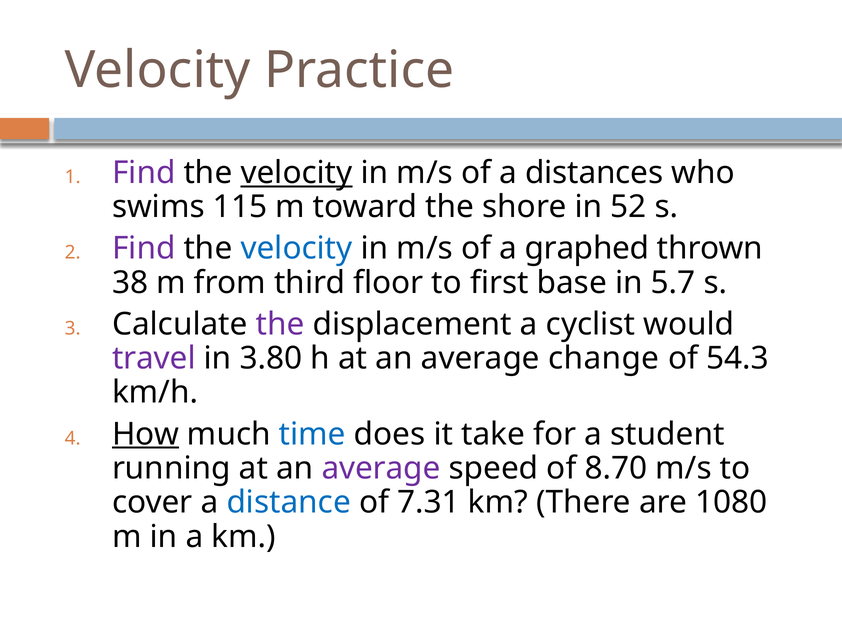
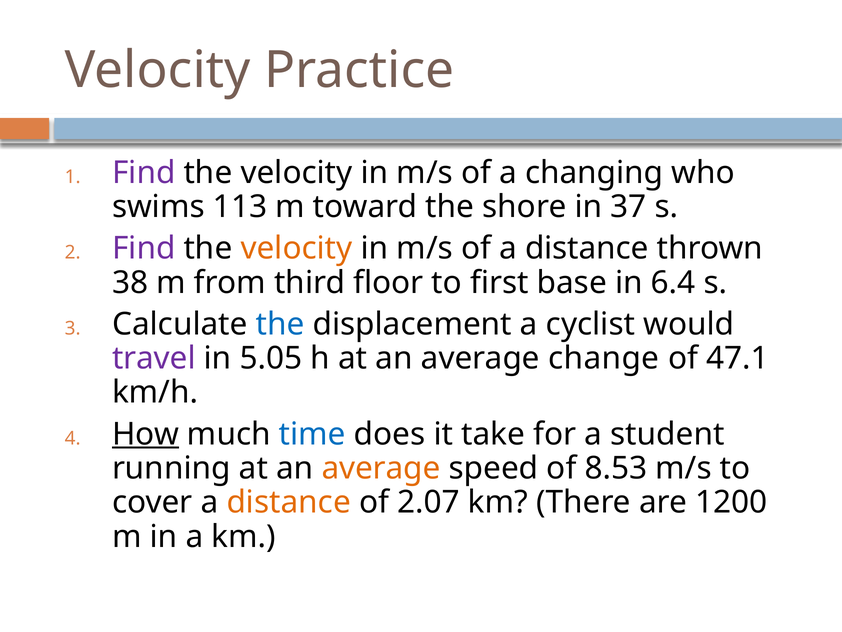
velocity underline: present -> none (297, 173)
distances: distances -> changing (594, 173)
115: 115 -> 113 (240, 207)
52: 52 -> 37 (628, 207)
velocity colour: blue -> orange (297, 248)
of a graphed: graphed -> distance (587, 248)
5.7: 5.7 -> 6.4 (673, 282)
the colour: purple -> blue (280, 324)
3.80: 3.80 -> 5.05 (271, 358)
54.3: 54.3 -> 47.1 (738, 358)
average colour: purple -> orange (381, 468)
8.70: 8.70 -> 8.53 (616, 468)
distance colour: blue -> orange (289, 502)
7.31: 7.31 -> 2.07 (429, 502)
1080: 1080 -> 1200 (731, 502)
